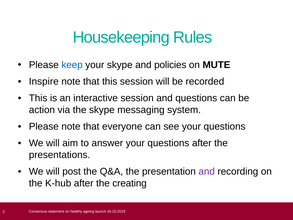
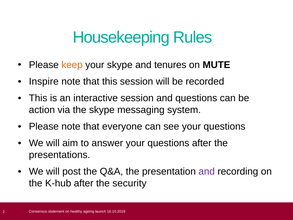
keep colour: blue -> orange (72, 65)
policies: policies -> tenures (170, 65)
creating: creating -> security (129, 183)
